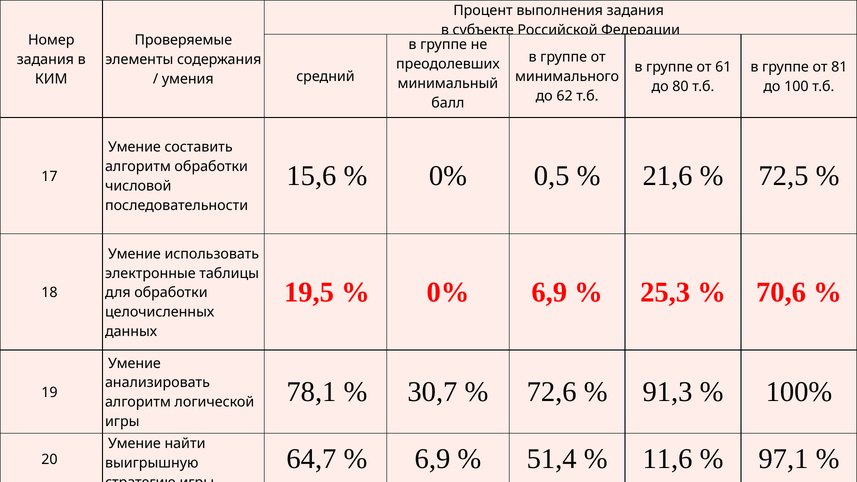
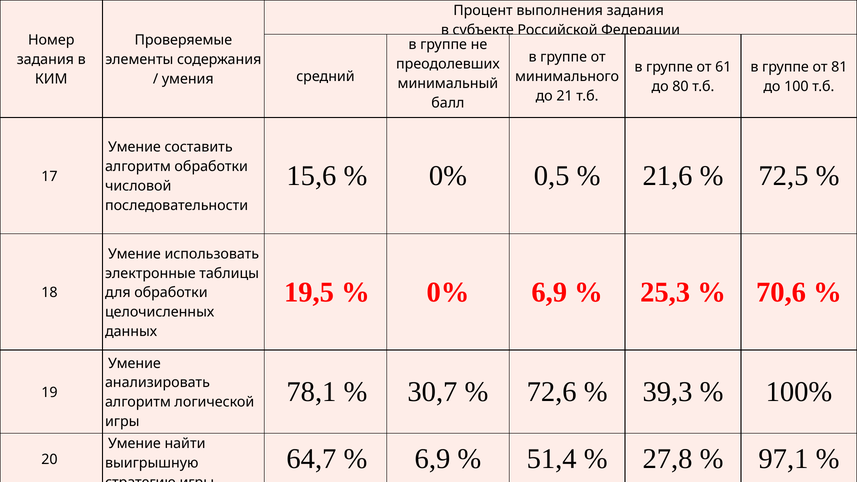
62: 62 -> 21 (565, 96)
91,3: 91,3 -> 39,3 (668, 392)
11,6: 11,6 -> 27,8 (668, 459)
